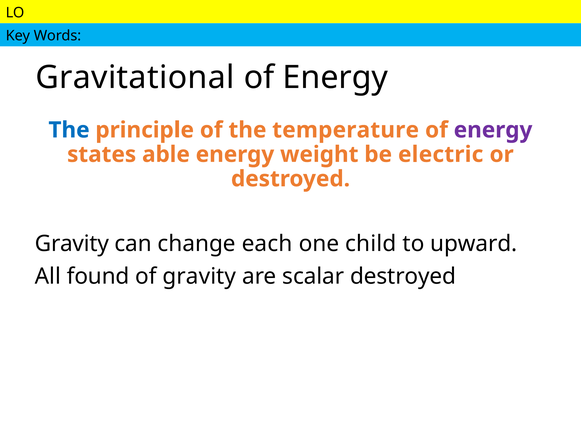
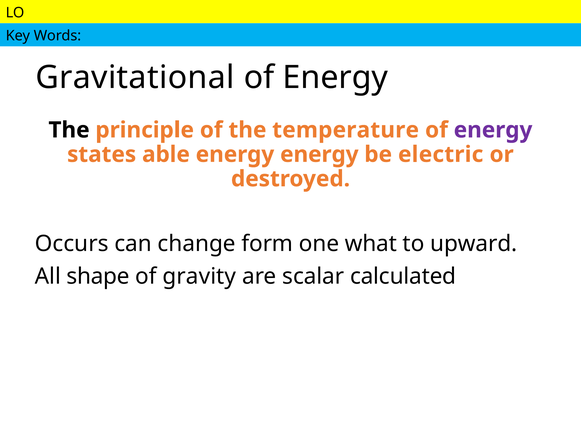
The colour: blue -> black (69, 130)
energy weight: weight -> energy (319, 154)
Gravity: Gravity -> Occurs (72, 244)
each: each -> form (267, 244)
child: child -> what (371, 244)
found: found -> shape (98, 276)
scalar destroyed: destroyed -> calculated (403, 276)
